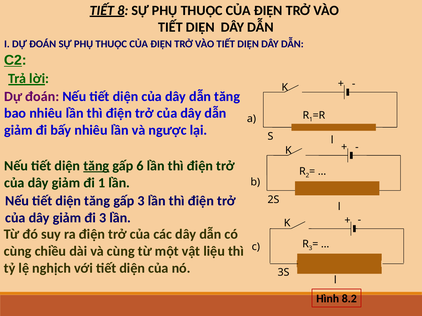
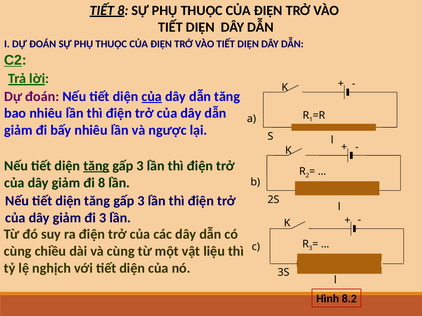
của underline: none -> present (152, 97)
6: 6 -> 3 (140, 166)
đi 1: 1 -> 8 (102, 183)
